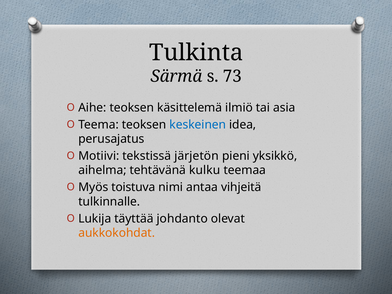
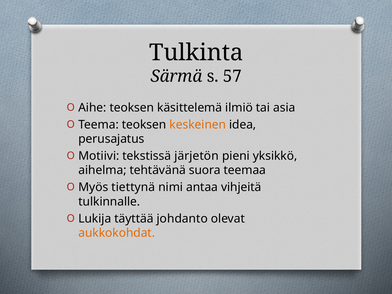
73: 73 -> 57 (232, 76)
keskeinen colour: blue -> orange (198, 125)
kulku: kulku -> suora (205, 170)
toistuva: toistuva -> tiettynä (133, 187)
